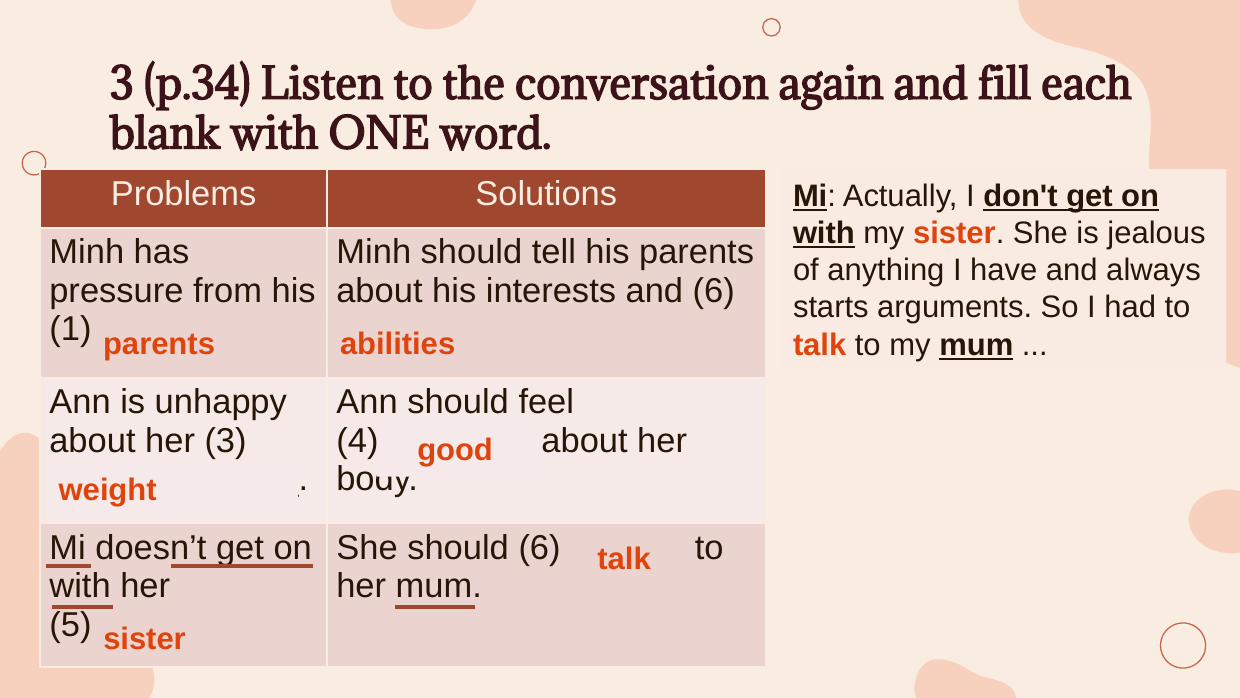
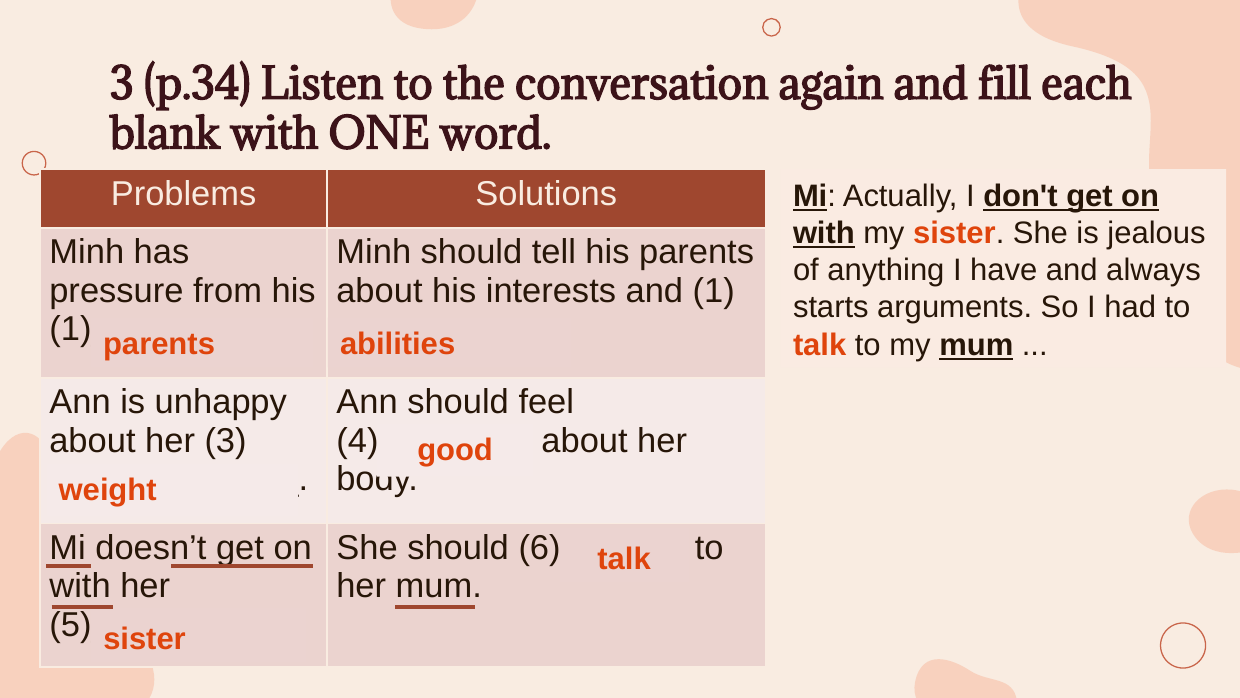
and 6: 6 -> 1 (714, 291)
